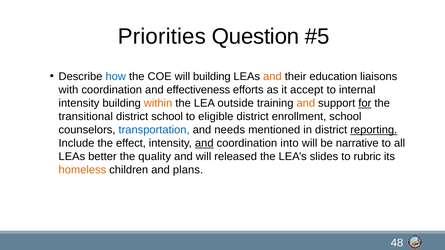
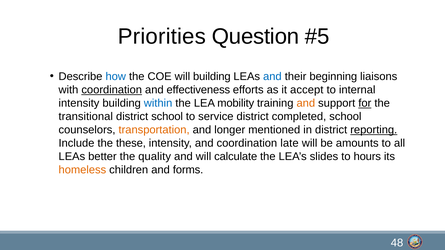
and colour: orange -> blue (272, 76)
education: education -> beginning (333, 76)
coordination underline: none -> present (112, 90)
within colour: orange -> blue (158, 103)
outside: outside -> mobility (236, 103)
eligible: eligible -> service (216, 117)
enrollment: enrollment -> completed (299, 117)
transportation colour: blue -> orange (154, 130)
needs: needs -> longer (230, 130)
effect: effect -> these (131, 143)
and underline: present -> none (204, 143)
into: into -> late (289, 143)
narrative: narrative -> amounts (357, 143)
released: released -> calculate (236, 157)
rubric: rubric -> hours (367, 157)
plans: plans -> forms (188, 170)
